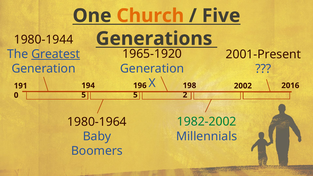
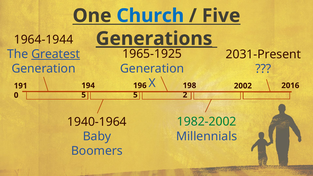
Church colour: orange -> blue (150, 16)
Generations underline: none -> present (154, 39)
1980-1944: 1980-1944 -> 1964-1944 (44, 40)
1965-1920: 1965-1920 -> 1965-1925 (152, 54)
2001-Present: 2001-Present -> 2031-Present (263, 54)
1980-1964: 1980-1964 -> 1940-1964 (97, 122)
